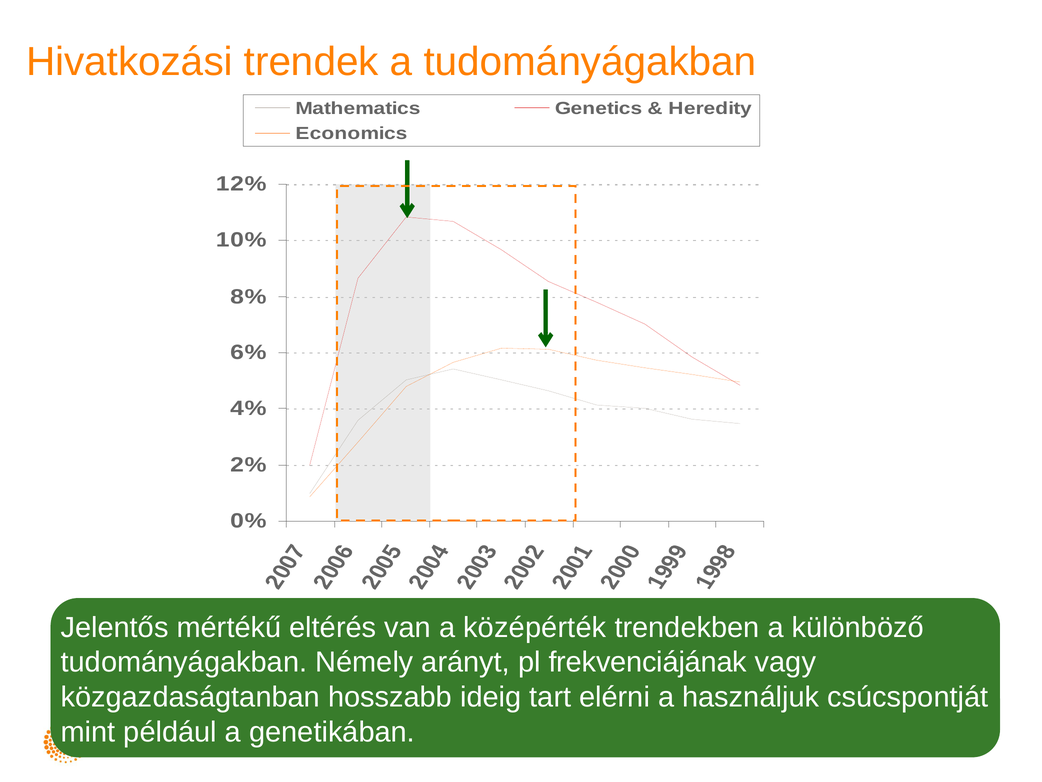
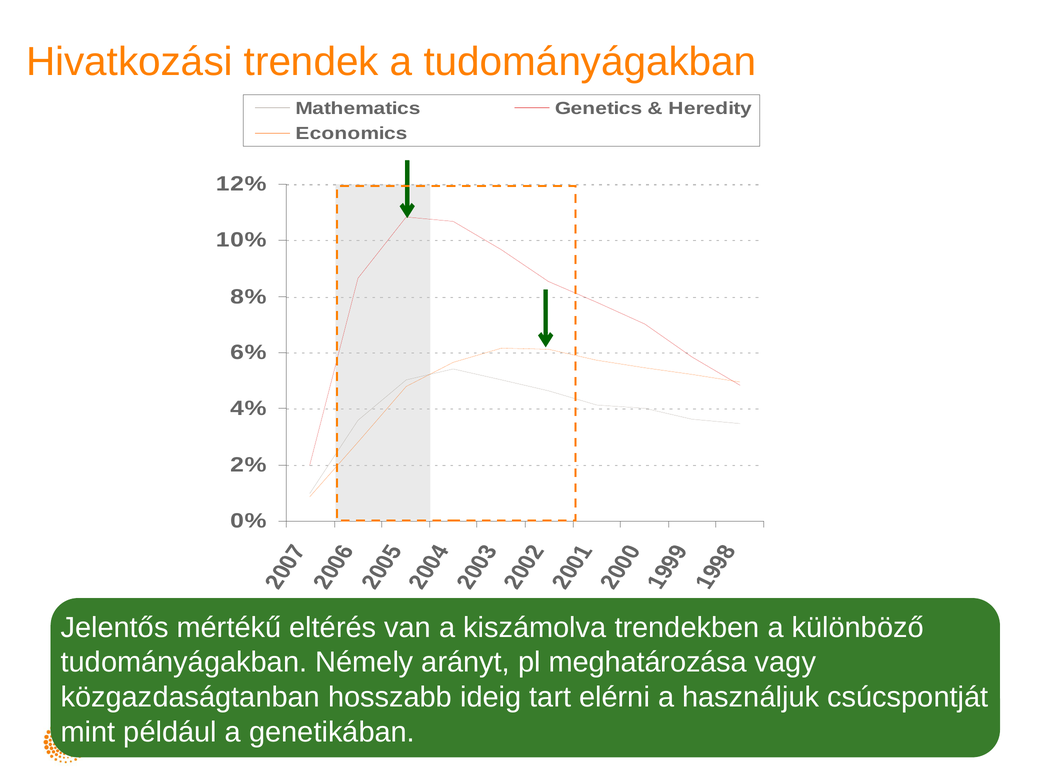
középérték: középérték -> kiszámolva (535, 627)
frekvenciájának: frekvenciájának -> meghatározása (648, 662)
